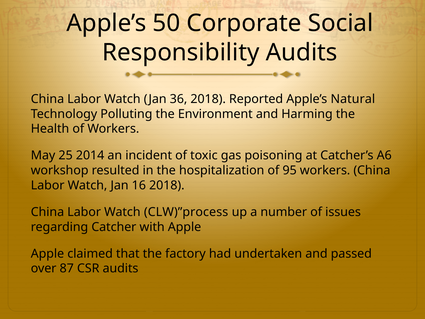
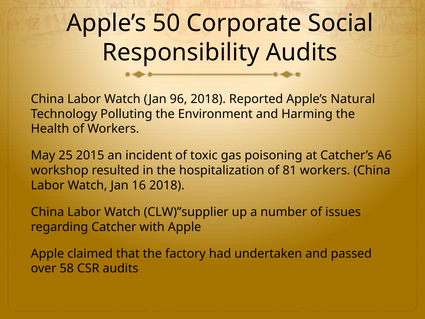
36: 36 -> 96 (179, 99)
2014: 2014 -> 2015 (90, 155)
95: 95 -> 81 (290, 170)
CLW)”process: CLW)”process -> CLW)”supplier (186, 212)
87: 87 -> 58 (67, 268)
